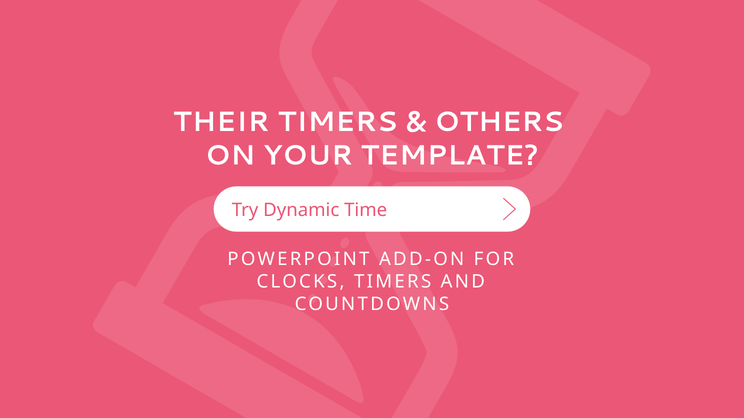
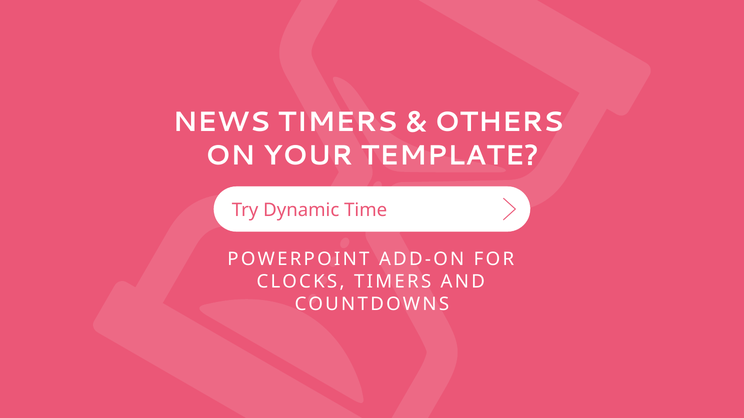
THEIR: THEIR -> NEWS (221, 122)
